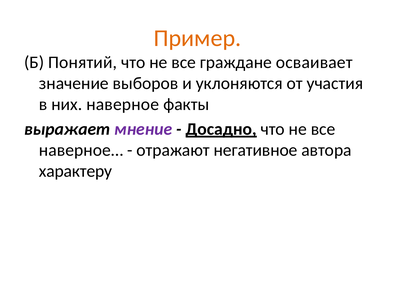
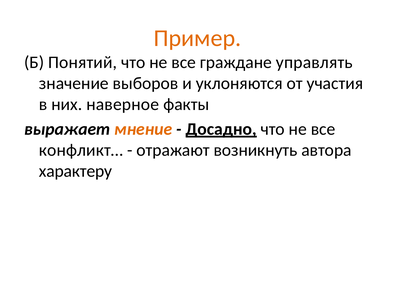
осваивает: осваивает -> управлять (314, 62)
мнение colour: purple -> orange (143, 129)
наверное…: наверное… -> конфликт… (81, 150)
негативное: негативное -> возникнуть (256, 150)
